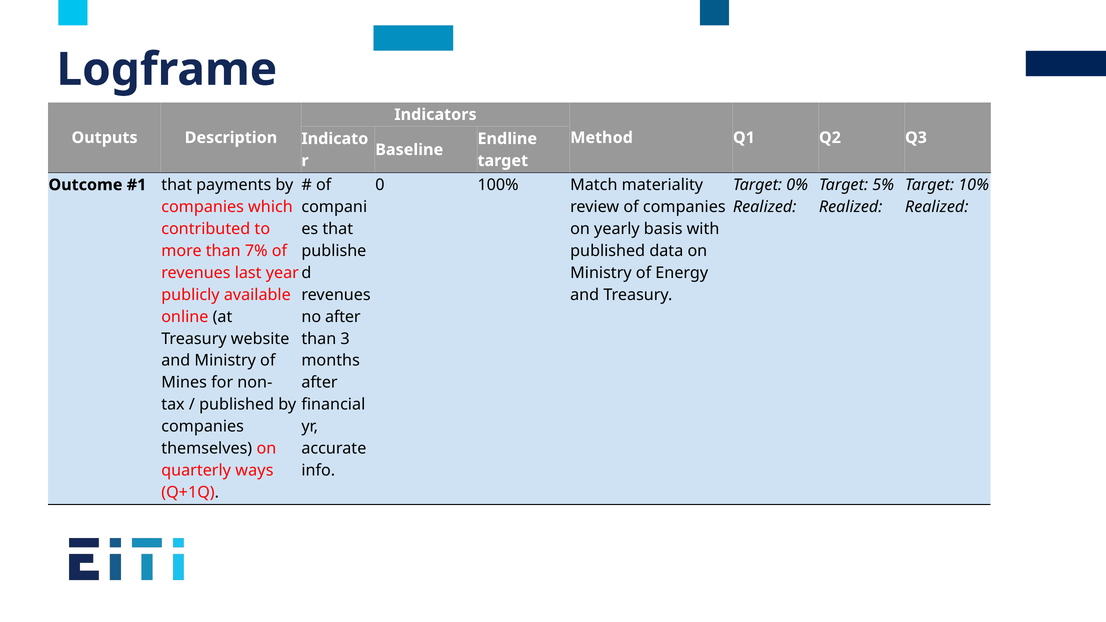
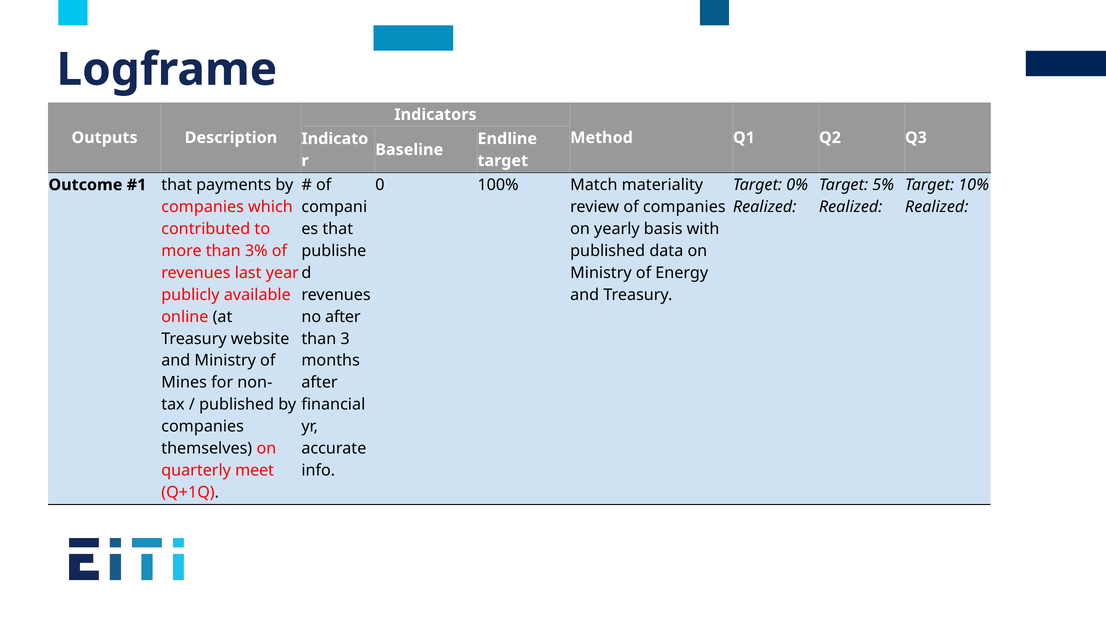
7%: 7% -> 3% (256, 251)
ways: ways -> meet (255, 471)
